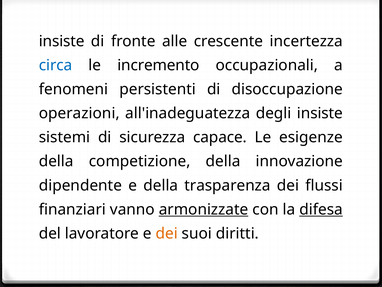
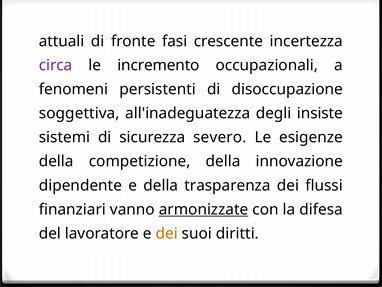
insiste: insiste -> attuali (62, 41)
alle: alle -> fasi (175, 41)
circa colour: blue -> purple (56, 65)
operazioni: operazioni -> soggettiva (79, 113)
capace: capace -> severo (220, 137)
difesa underline: present -> none (321, 209)
